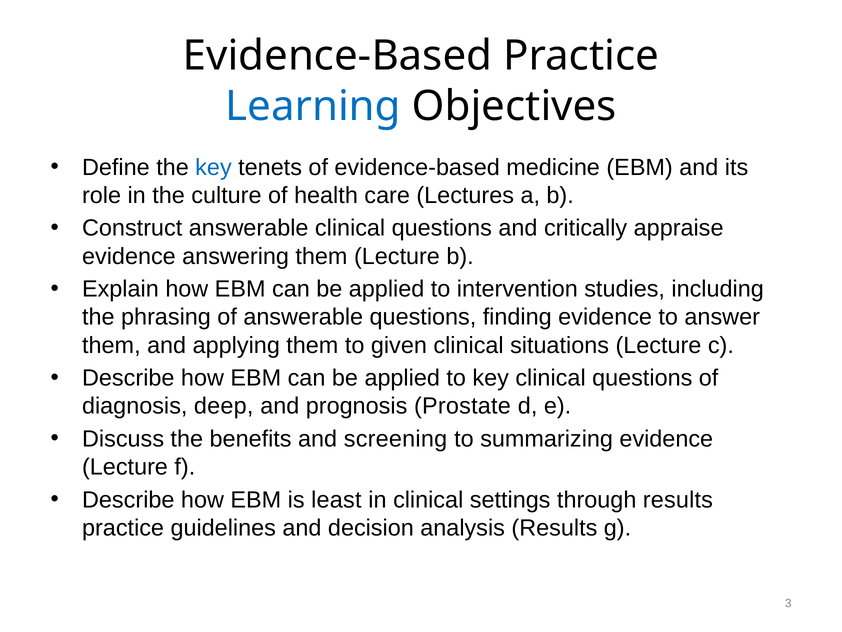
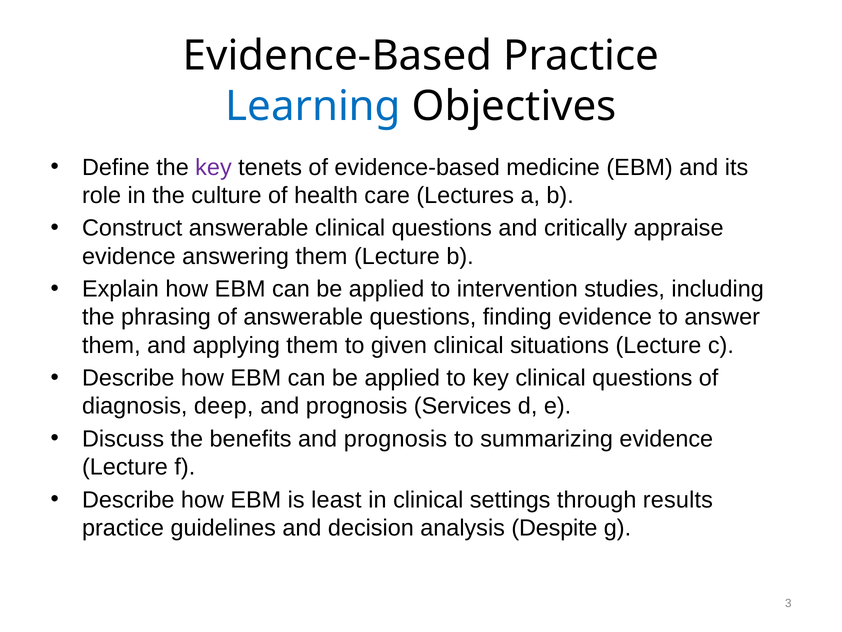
key colour: blue -> purple (213, 167)
Prostate: Prostate -> Services (463, 406)
benefits and screening: screening -> prognosis (395, 439)
analysis Results: Results -> Despite (554, 528)
